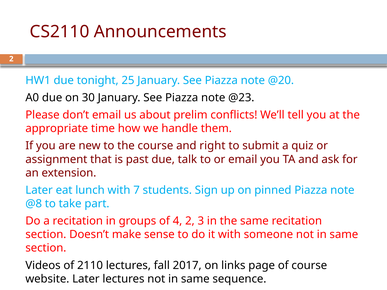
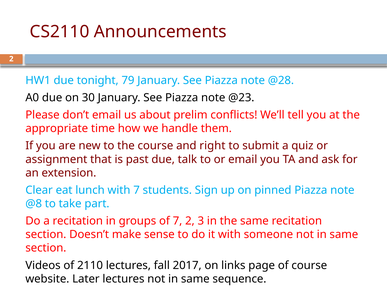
25: 25 -> 79 (128, 80)
@20: @20 -> @28 (281, 80)
Later: Later -> Clear (39, 190)
of 4: 4 -> 7 (178, 221)
